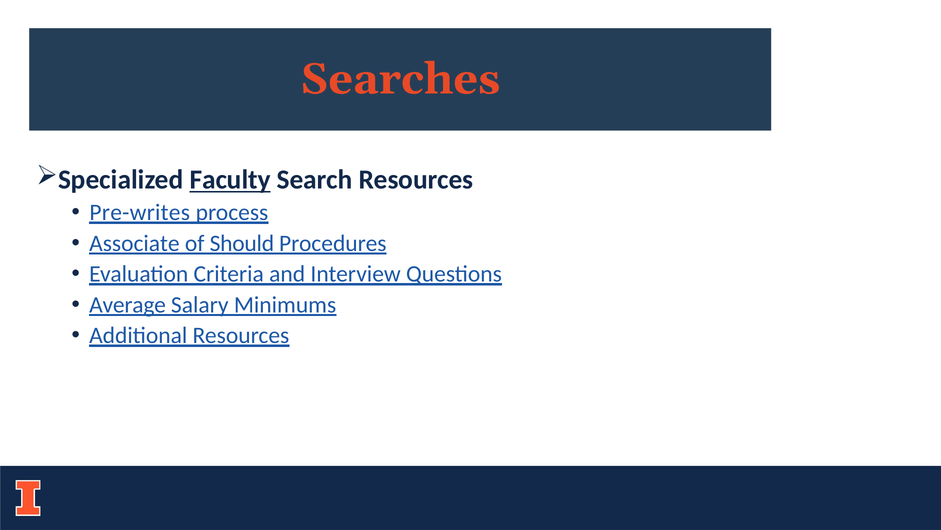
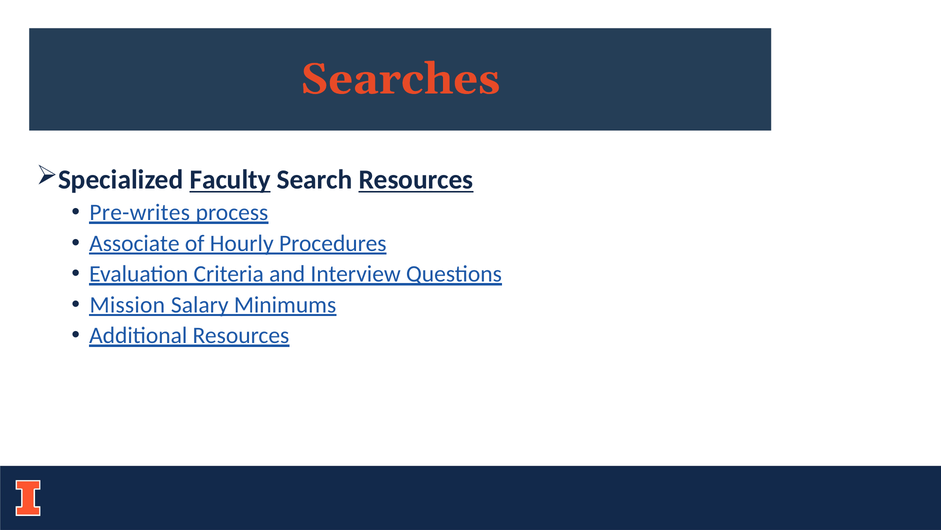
Resources underline: none -> present (416, 180)
Should: Should -> Hourly (242, 243)
Average: Average -> Mission (127, 305)
